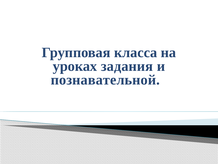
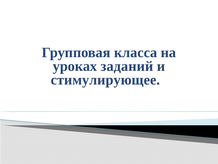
задания: задания -> заданий (127, 66)
познавательной: познавательной -> стимулирующее (105, 80)
